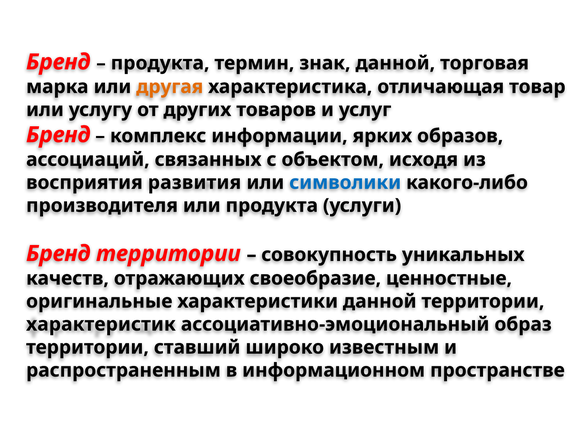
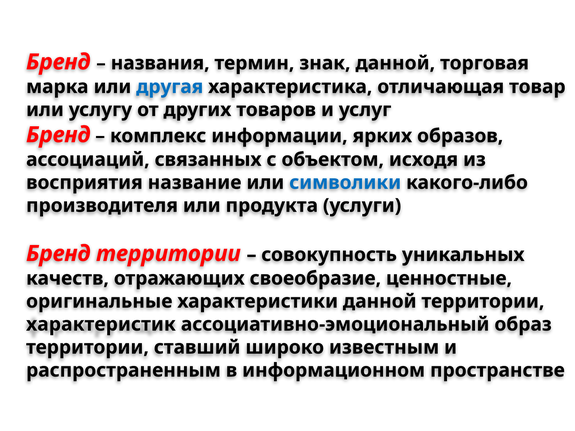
продукта: продукта -> названия (160, 63)
другая colour: orange -> blue (170, 87)
развития: развития -> название (195, 183)
